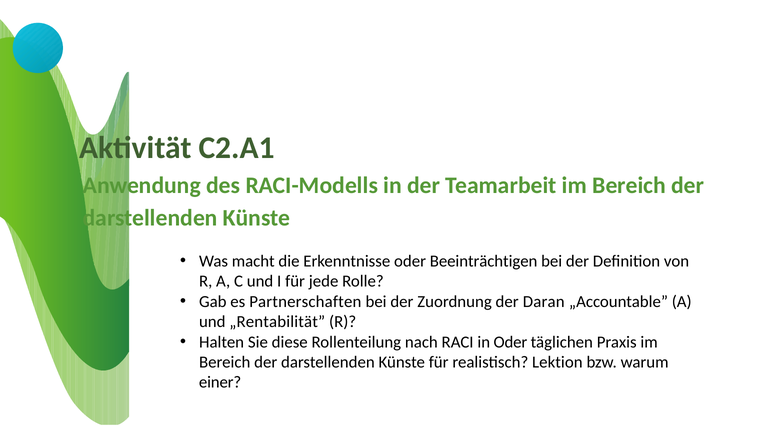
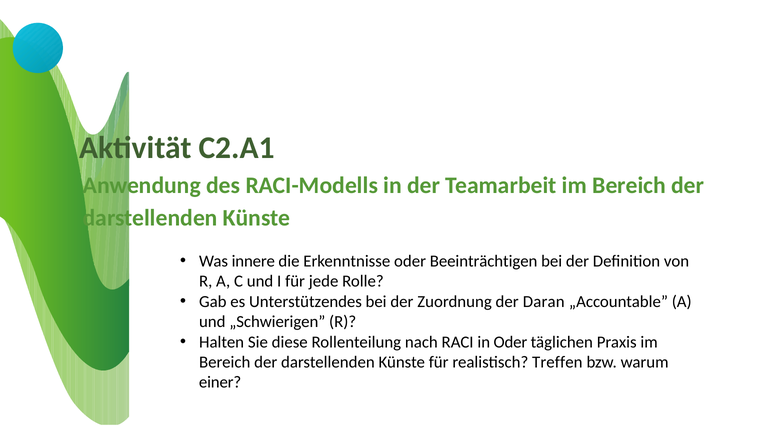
macht: macht -> innere (253, 261)
Partnerschaften: Partnerschaften -> Unterstützendes (305, 301)
„Rentabilität: „Rentabilität -> „Schwierigen (277, 322)
Lektion: Lektion -> Treffen (557, 362)
